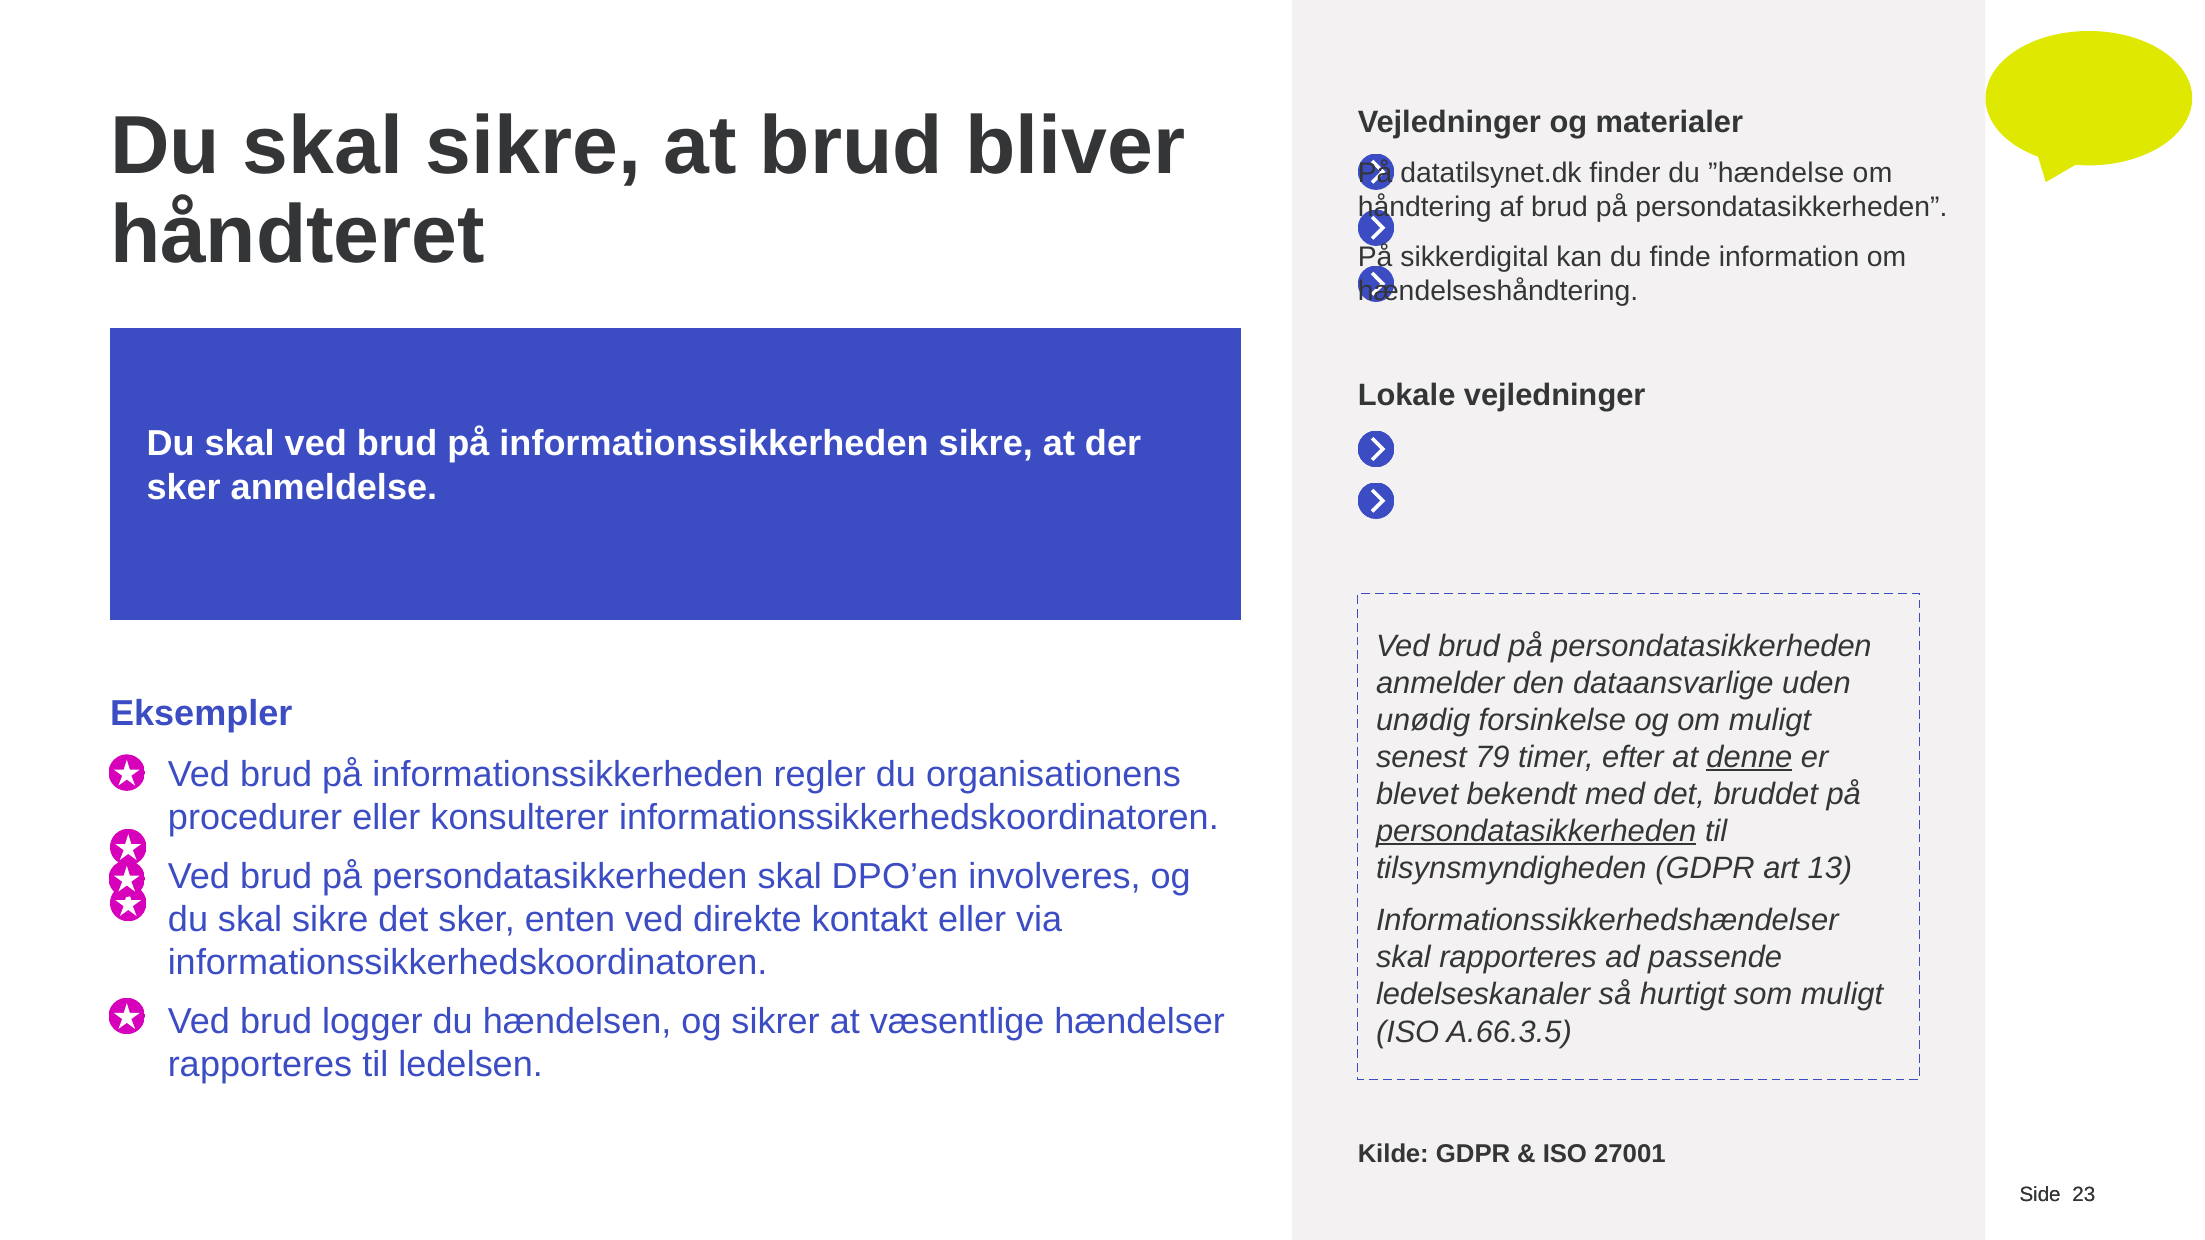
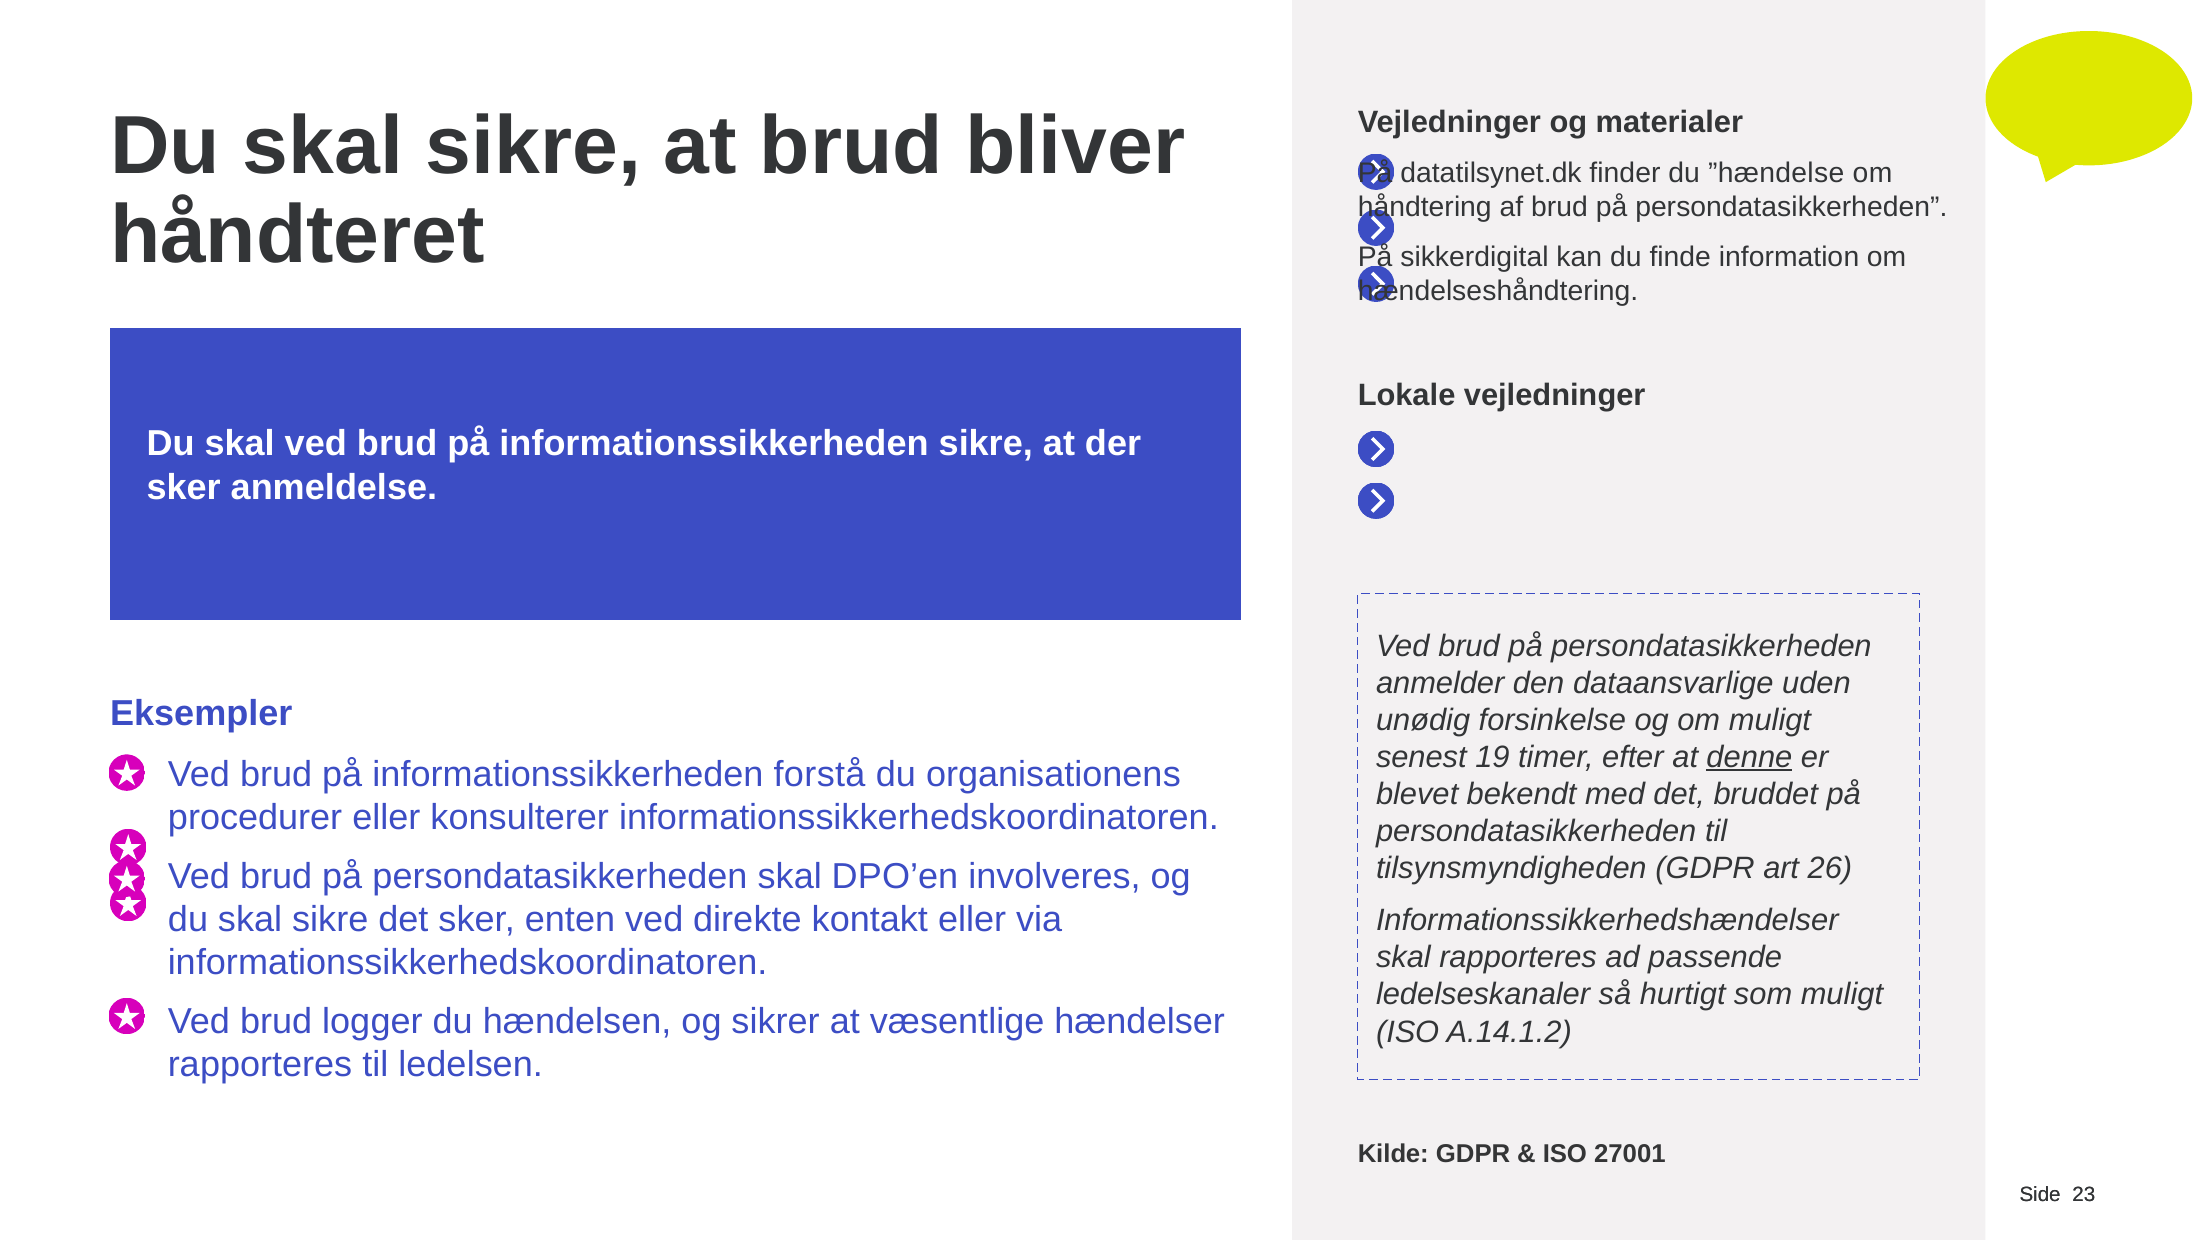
79: 79 -> 19 (1492, 757)
regler: regler -> forstå (820, 774)
persondatasikkerheden underline: present -> none (1536, 831)
13: 13 -> 26 (1830, 868)
A.66.3.5: A.66.3.5 -> A.14.1.2 (1509, 1032)
